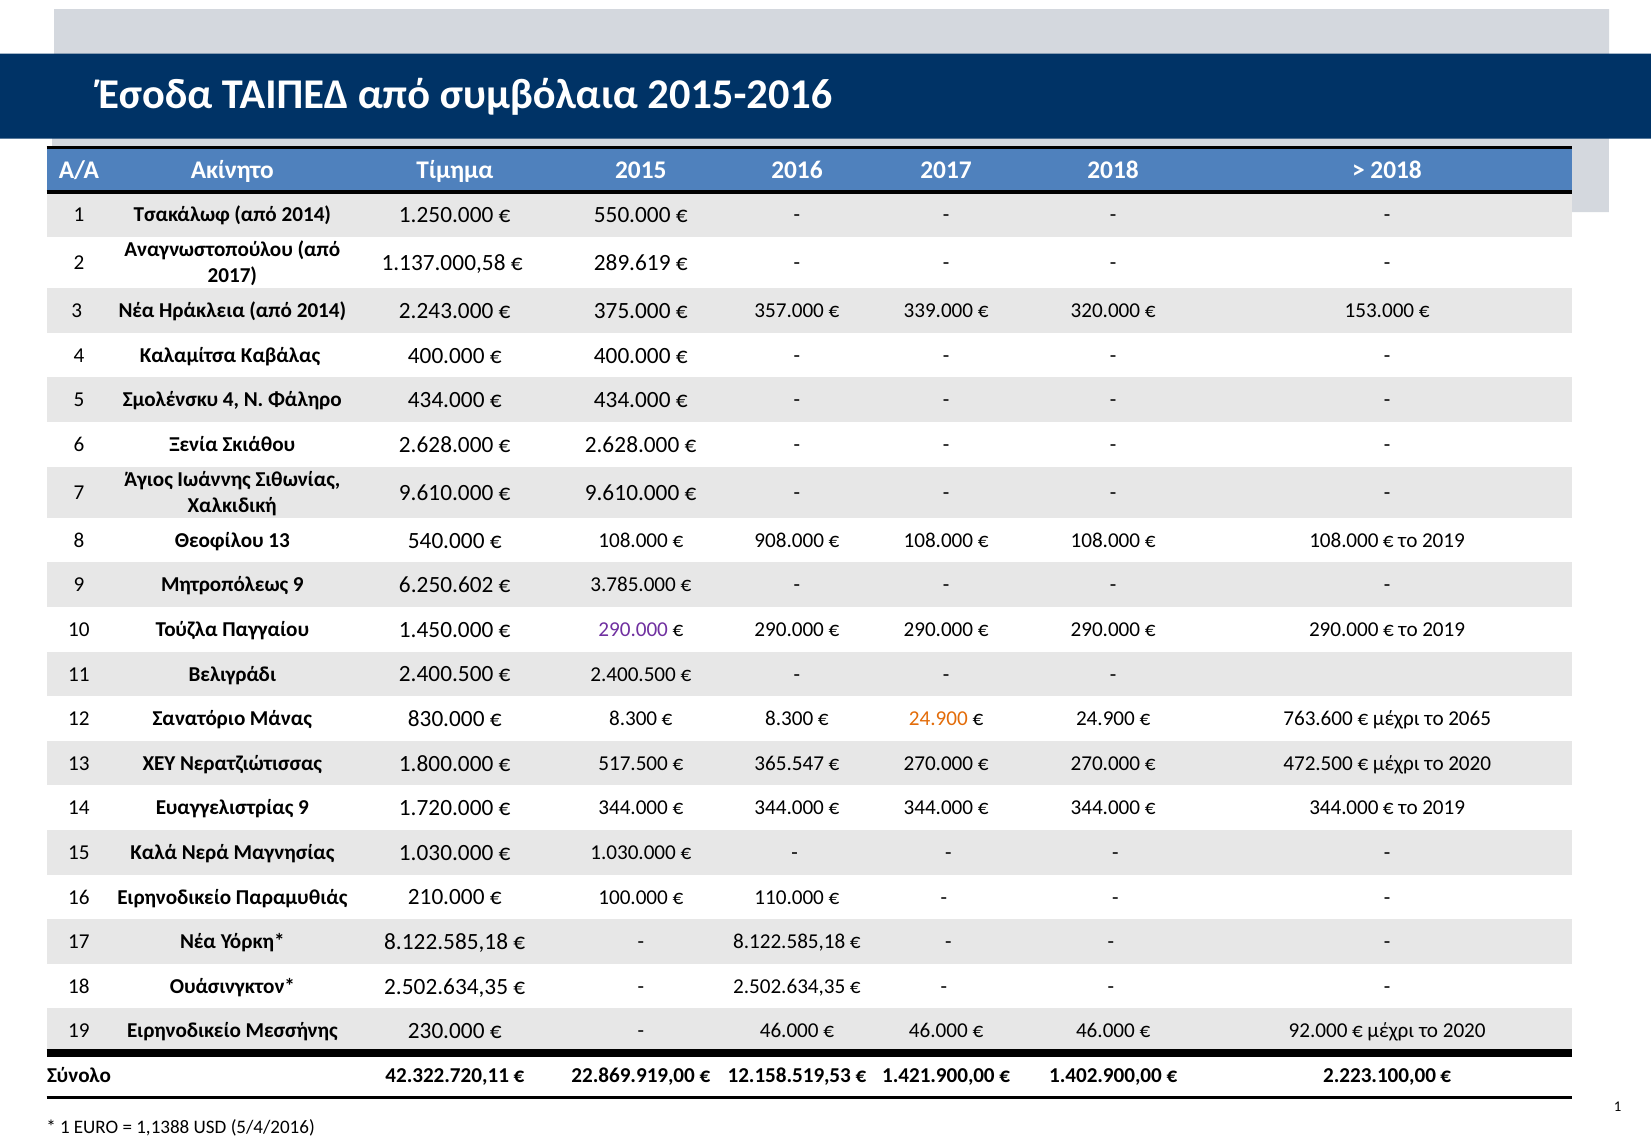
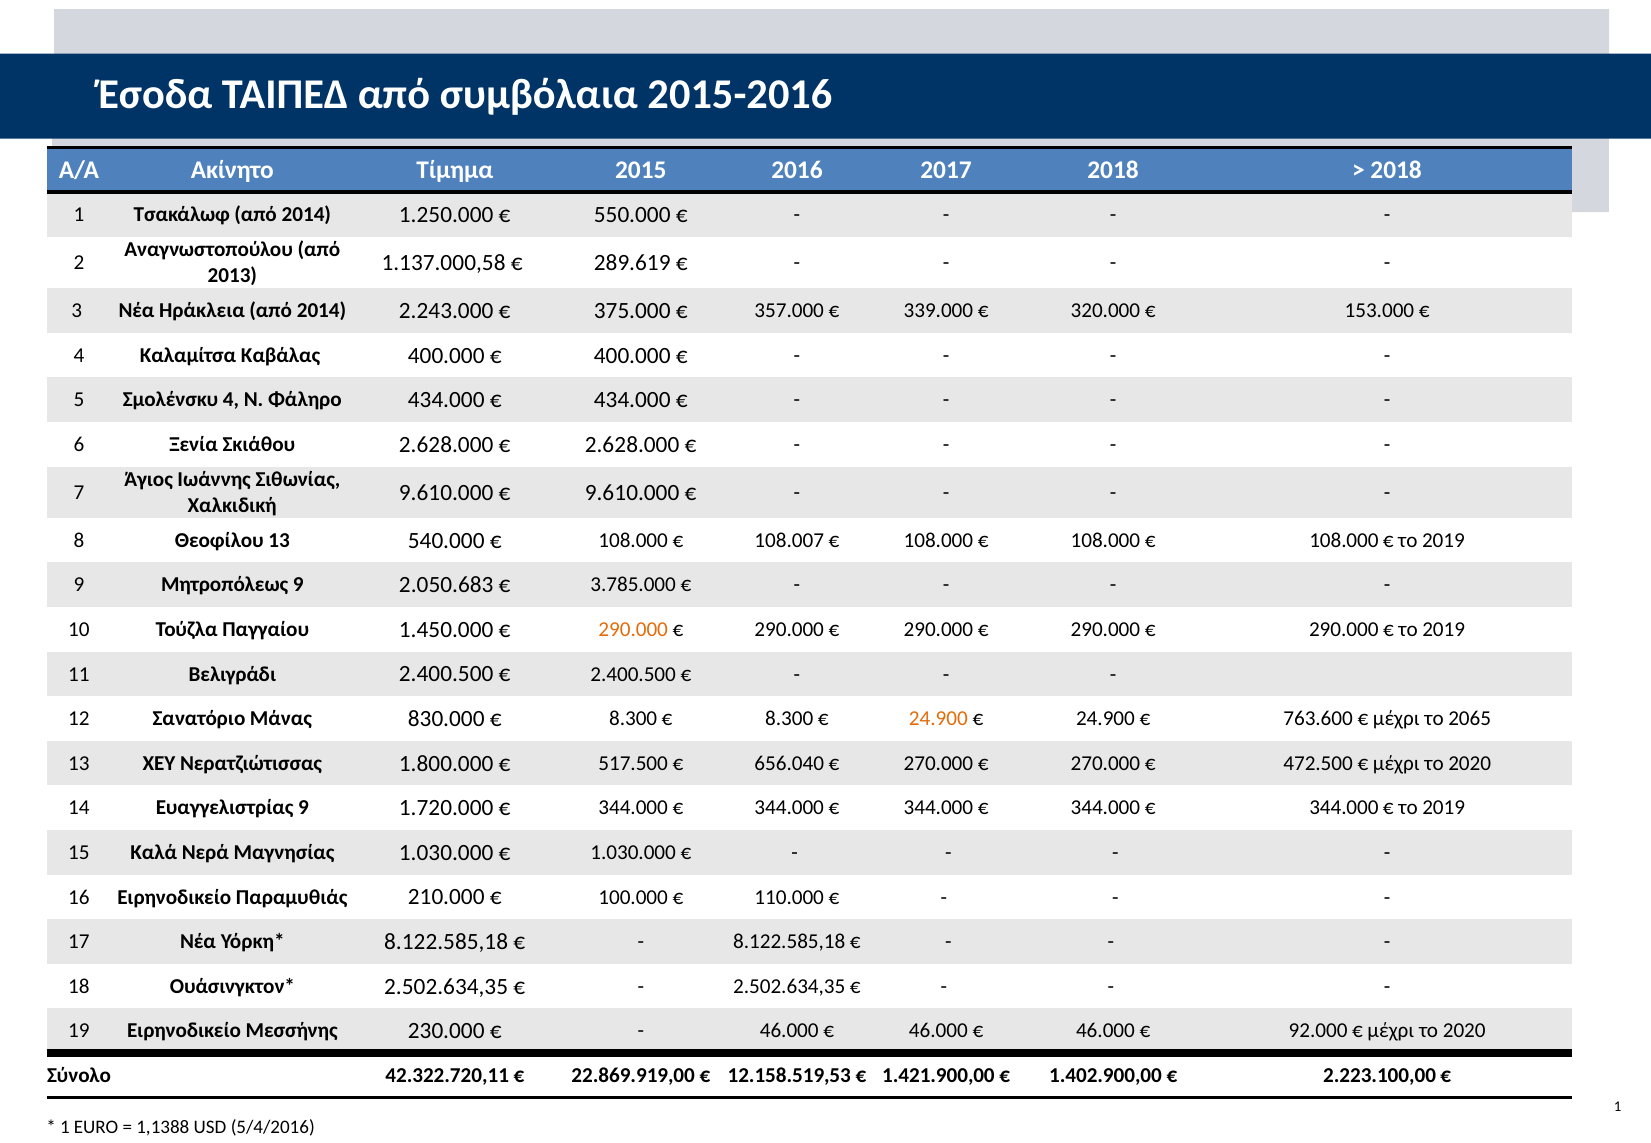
2017: 2017 -> 2013 (232, 275)
908.000: 908.000 -> 108.007 (789, 540)
6.250.602: 6.250.602 -> 2.050.683 (446, 585)
290.000 colour: purple -> orange (633, 630)
365.547: 365.547 -> 656.040 (789, 763)
